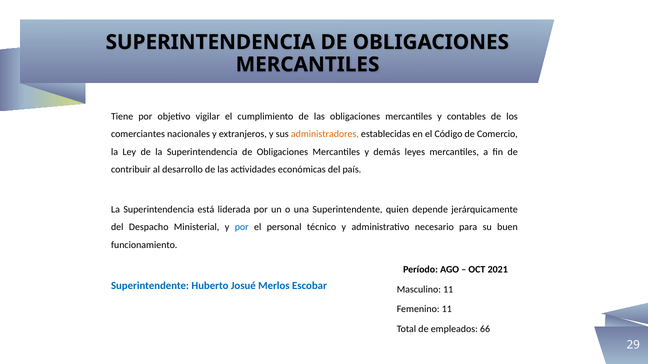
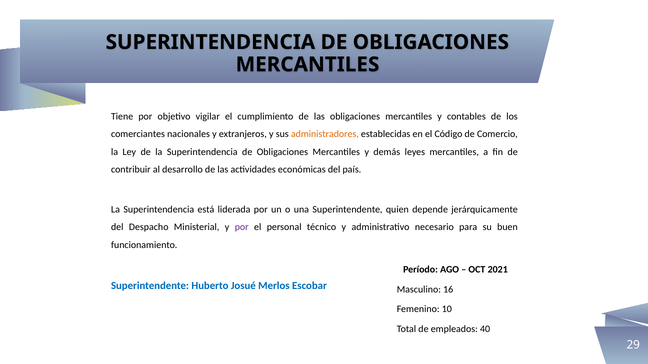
por colour: blue -> purple (242, 227)
Masculino 11: 11 -> 16 (448, 290)
Femenino 11: 11 -> 10 (447, 309)
66: 66 -> 40 (485, 329)
